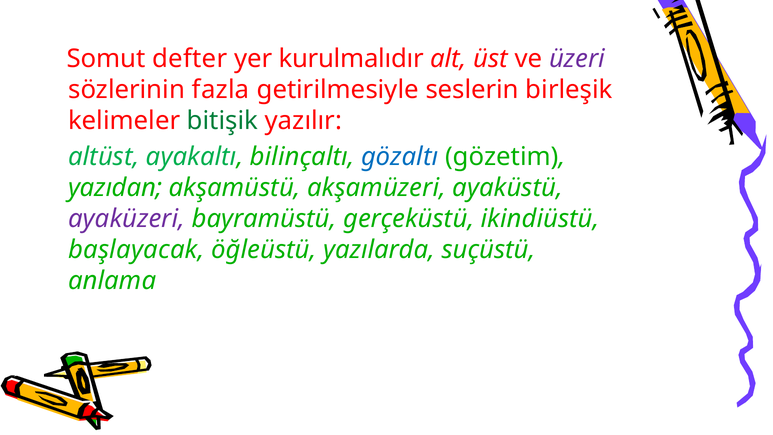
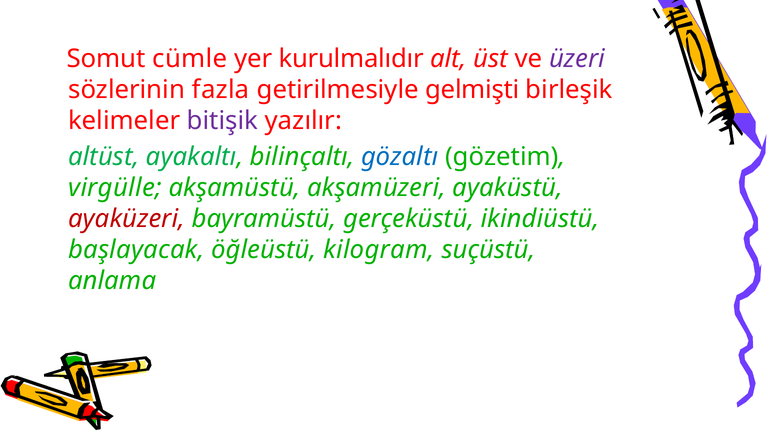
defter: defter -> cümle (190, 59)
seslerin: seslerin -> gelmişti (472, 90)
bitişik colour: green -> purple (223, 121)
yazıdan: yazıdan -> virgülle (115, 188)
ayaküzeri colour: purple -> red (127, 219)
yazılarda: yazılarda -> kilogram (379, 250)
